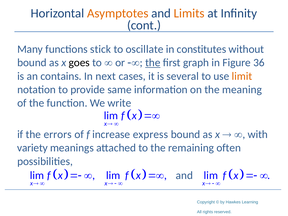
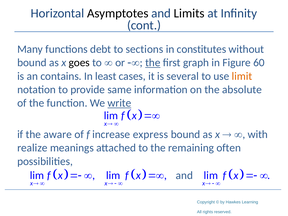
Asymptotes colour: orange -> black (118, 13)
Limits colour: orange -> black (189, 13)
stick: stick -> debt (101, 49)
oscillate: oscillate -> sections (144, 49)
36: 36 -> 60 (259, 63)
next: next -> least (106, 76)
meaning: meaning -> absolute (242, 90)
write underline: none -> present (119, 103)
errors: errors -> aware (58, 134)
variety: variety -> realize (32, 148)
